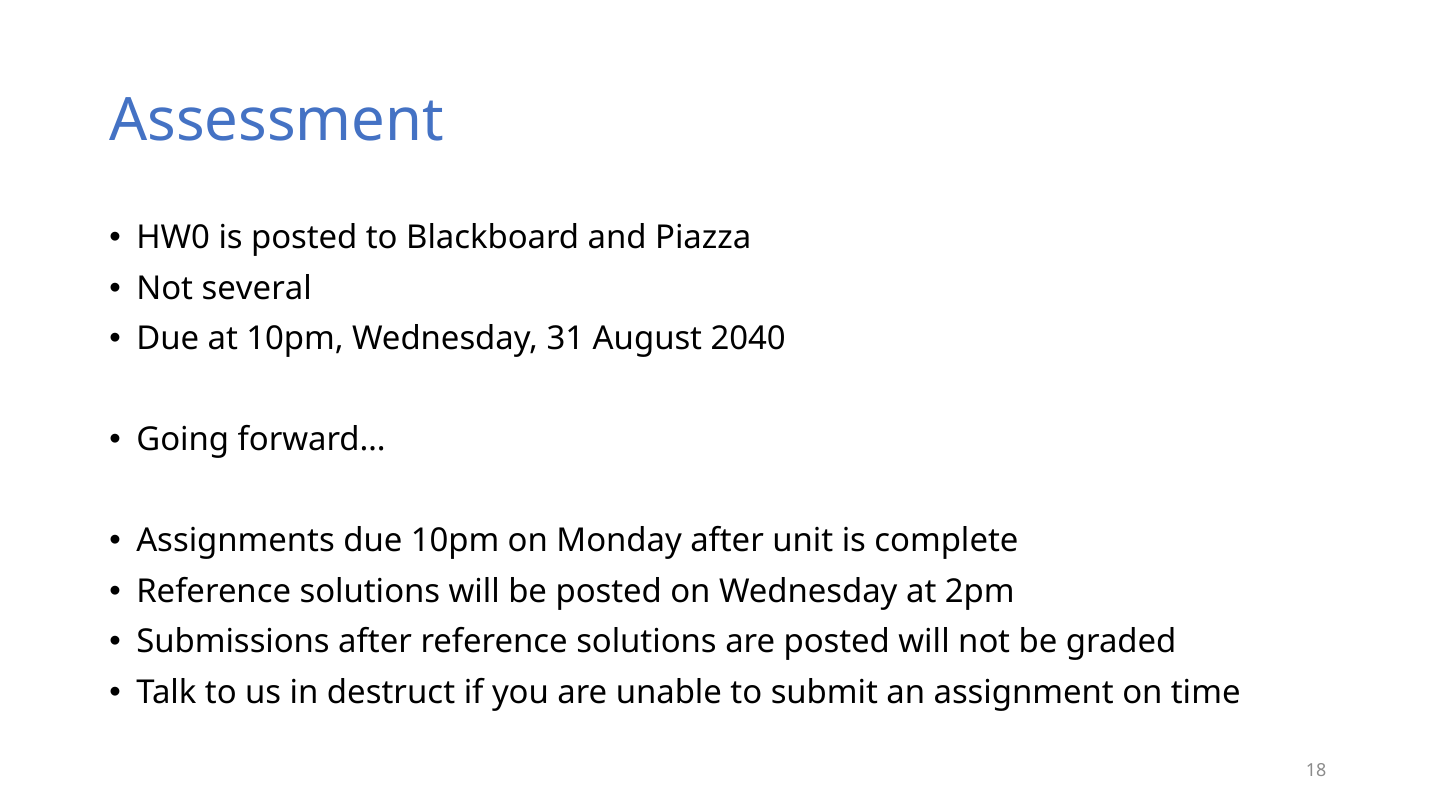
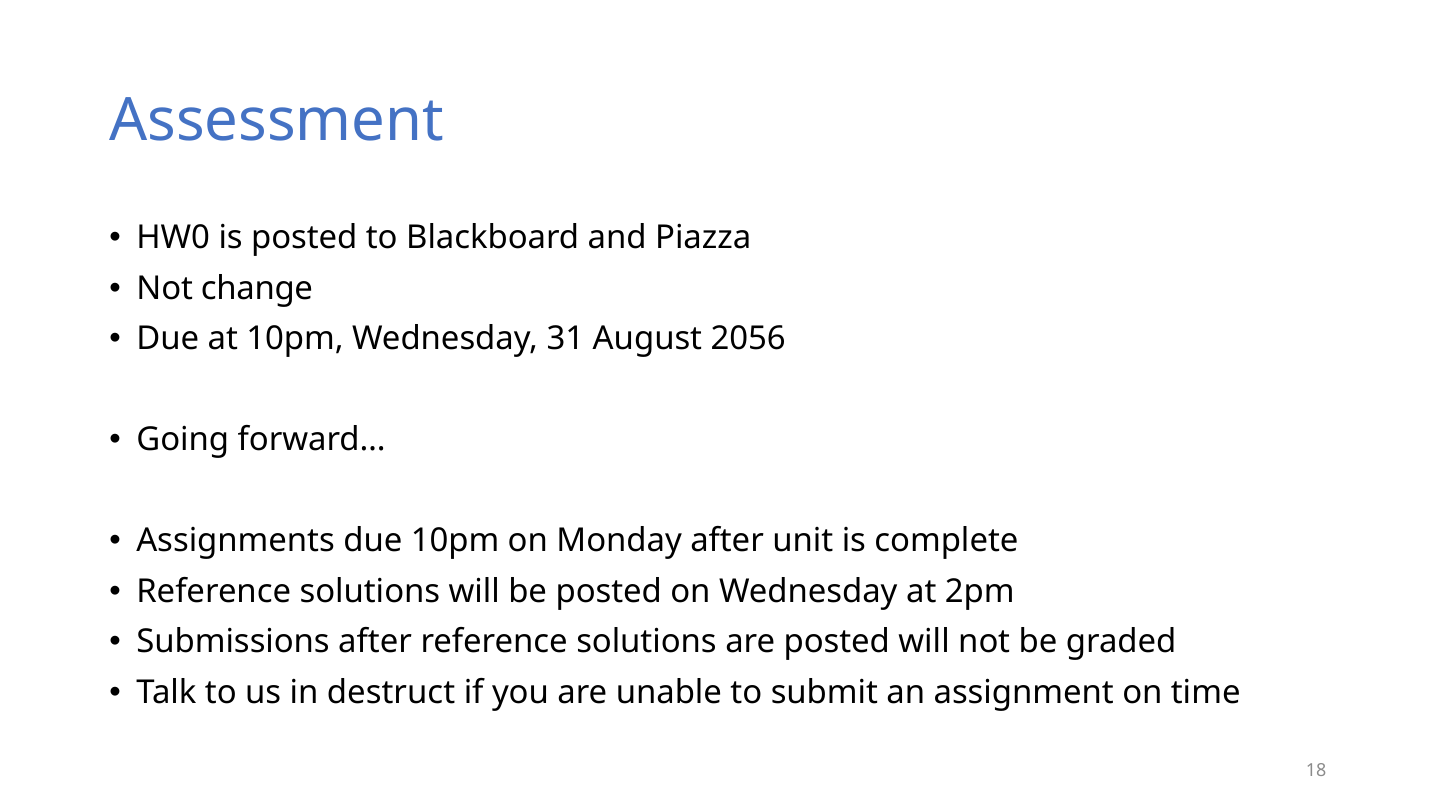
several: several -> change (257, 288)
2040: 2040 -> 2056 (748, 339)
